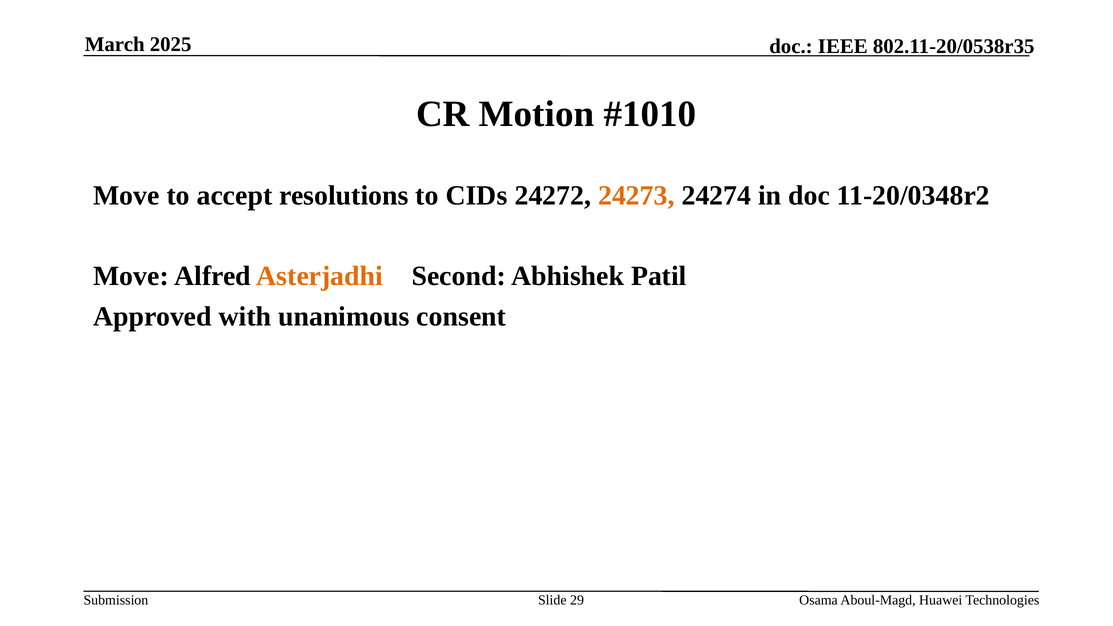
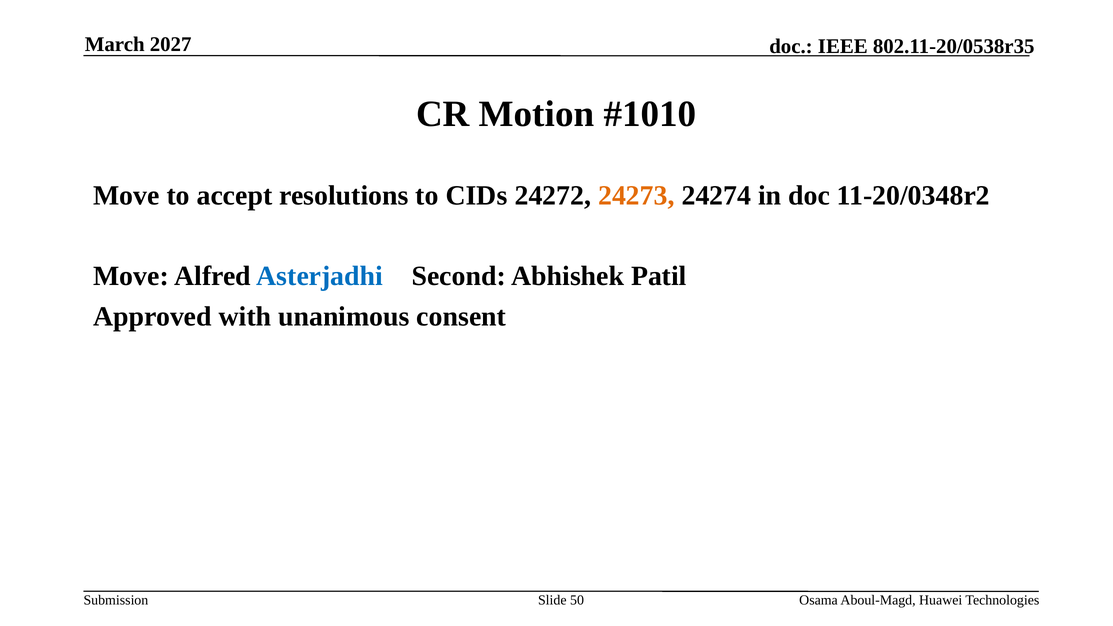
2025: 2025 -> 2027 (171, 44)
Asterjadhi colour: orange -> blue (320, 276)
29: 29 -> 50 (577, 600)
